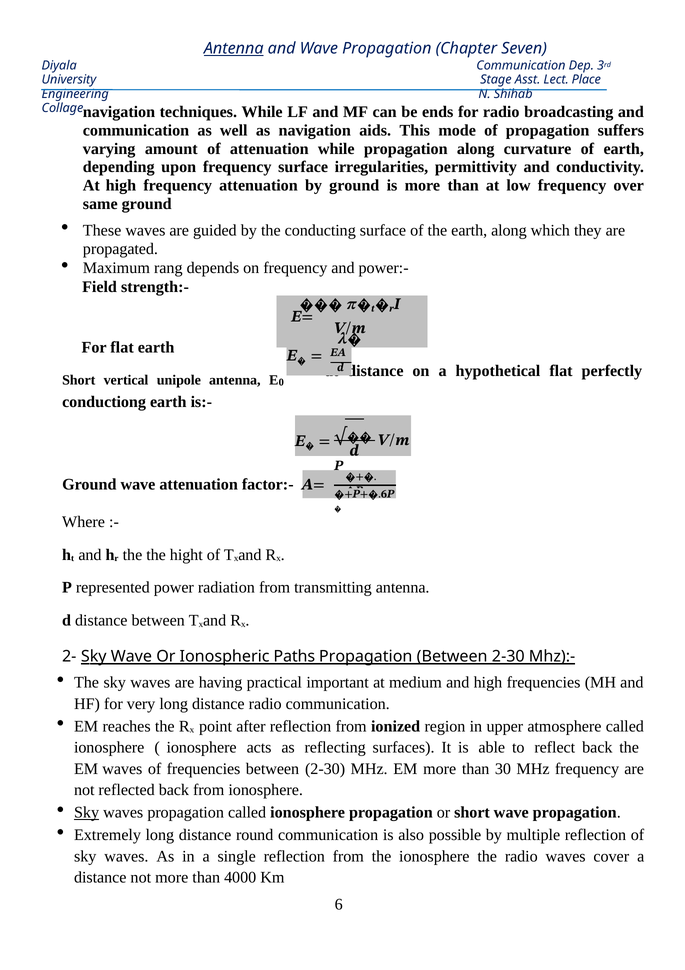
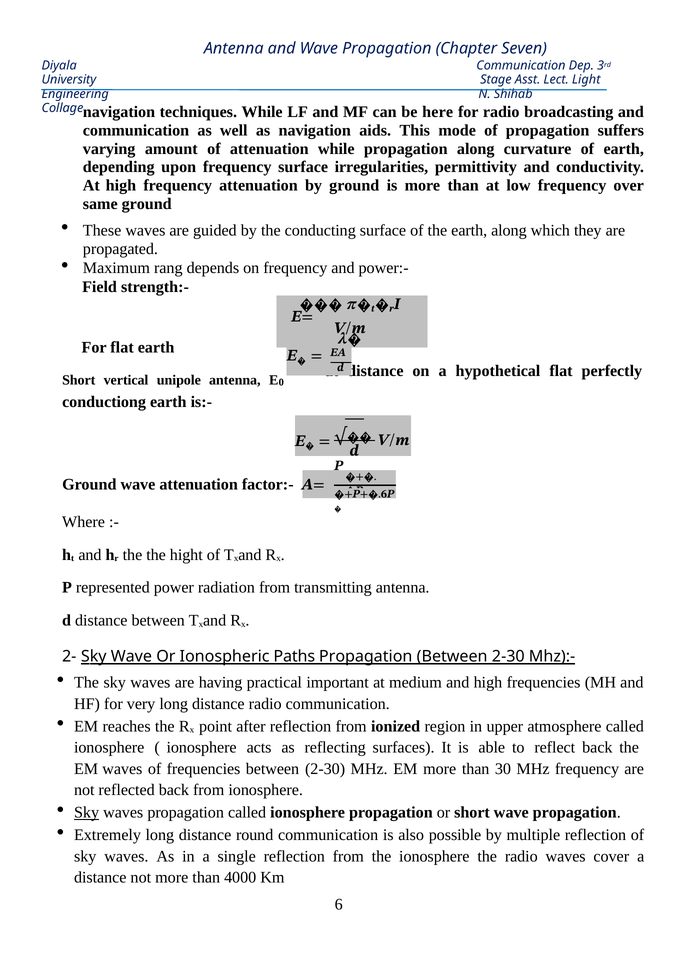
Antenna underline: present -> none (234, 49)
Place: Place -> Light (586, 80)
ends: ends -> here (438, 112)
